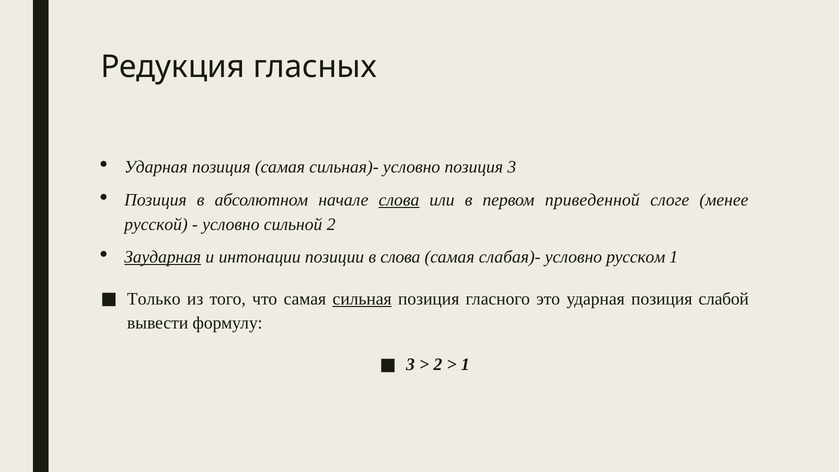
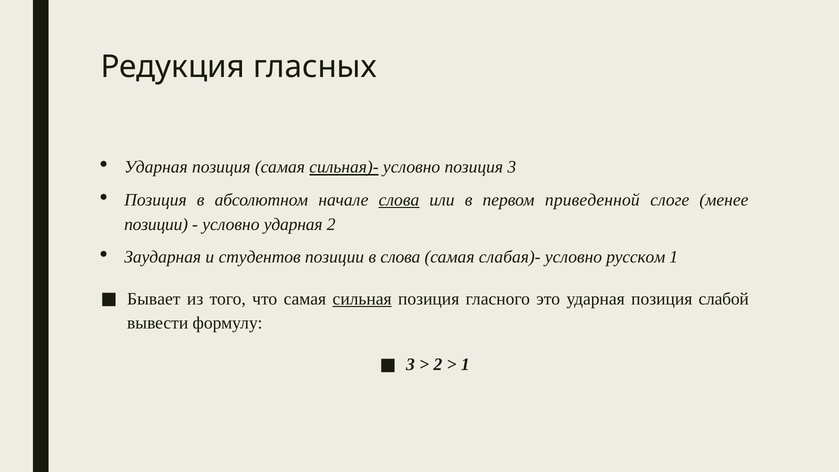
сильная)- underline: none -> present (344, 167)
русской: русской -> позиции (156, 224)
условно сильной: сильной -> ударная (293, 224)
Заударная underline: present -> none (163, 257)
интонации: интонации -> студентов (260, 257)
Только: Только -> Бывает (154, 299)
